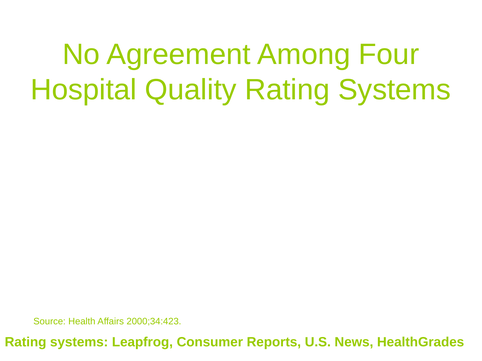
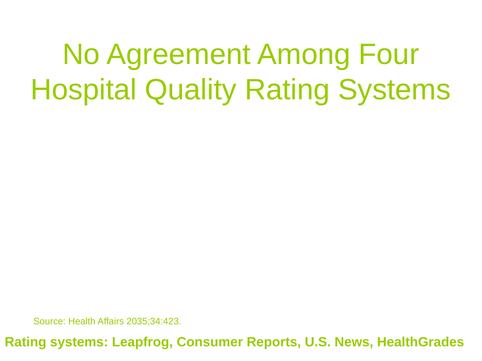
2000;34:423: 2000;34:423 -> 2035;34:423 (154, 322)
